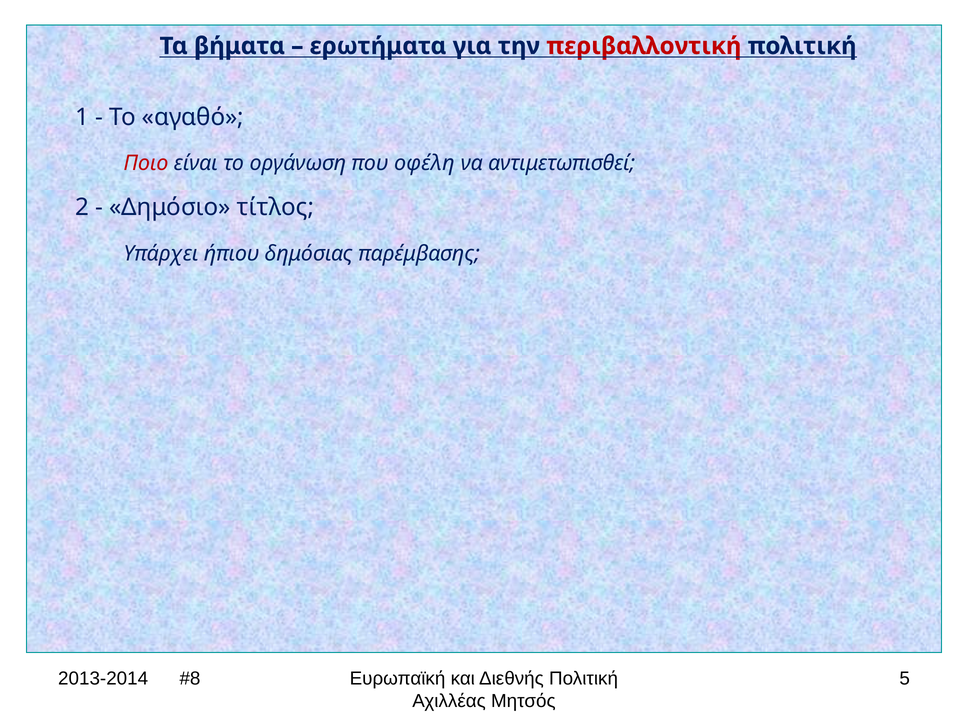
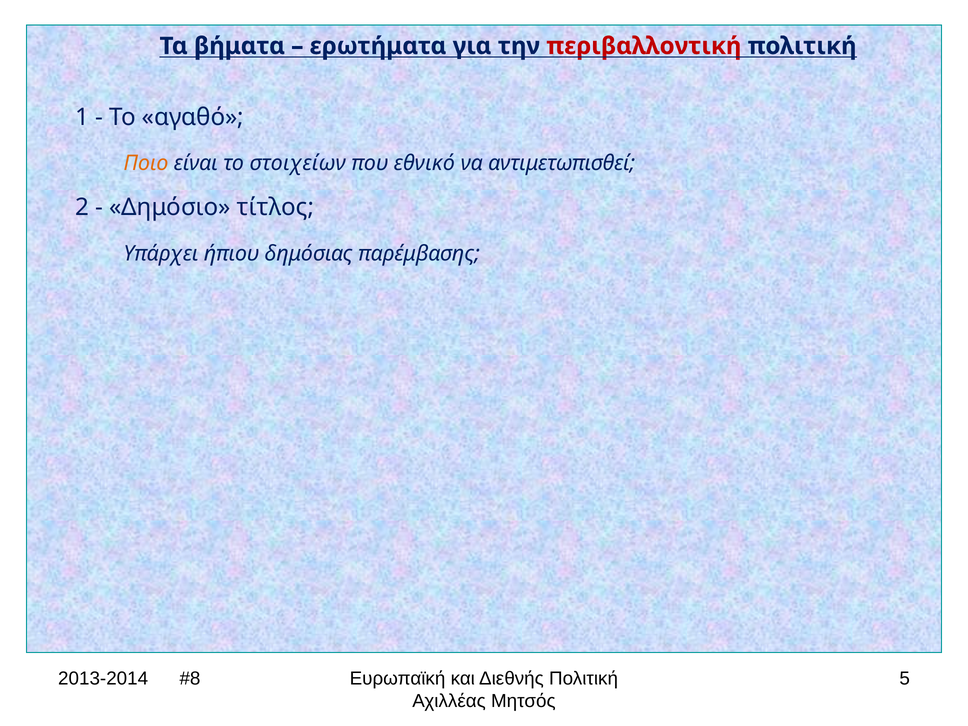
Ποιο colour: red -> orange (146, 163)
οργάνωση: οργάνωση -> στοιχείων (298, 163)
οφέλη: οφέλη -> εθνικό (424, 163)
